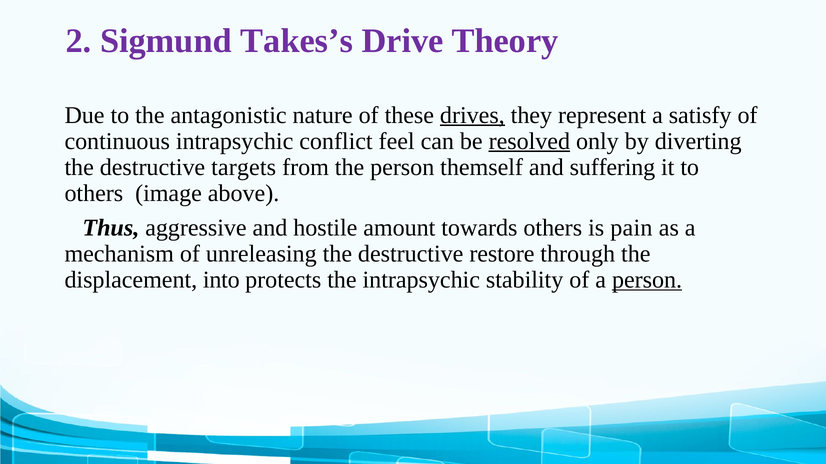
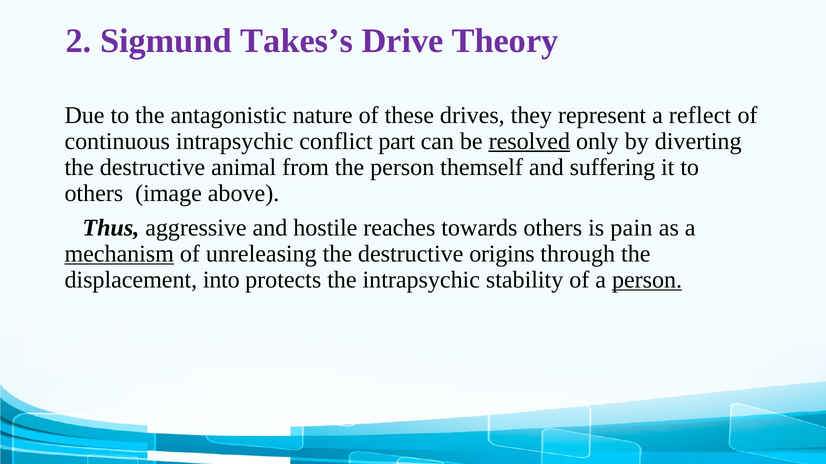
drives underline: present -> none (472, 115)
satisfy: satisfy -> reflect (700, 115)
feel: feel -> part (397, 141)
targets: targets -> animal (244, 167)
amount: amount -> reaches (399, 228)
mechanism underline: none -> present (119, 254)
restore: restore -> origins (502, 254)
